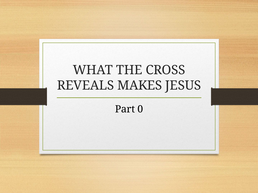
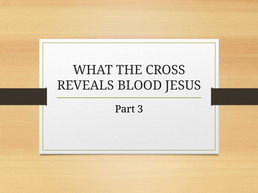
MAKES: MAKES -> BLOOD (140, 86)
0: 0 -> 3 (140, 110)
